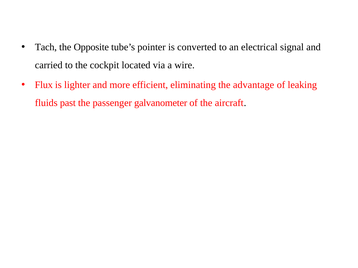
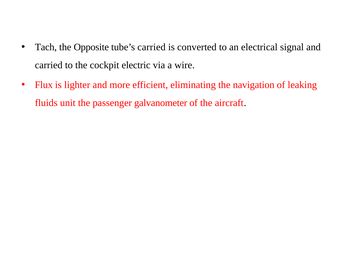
tube’s pointer: pointer -> carried (152, 47)
located: located -> electric (136, 65)
advantage: advantage -> navigation (254, 85)
past: past -> unit (68, 103)
